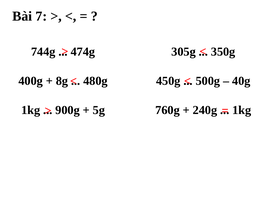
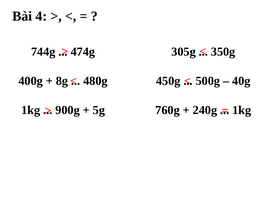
7: 7 -> 4 (41, 16)
